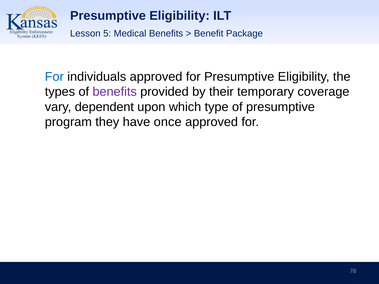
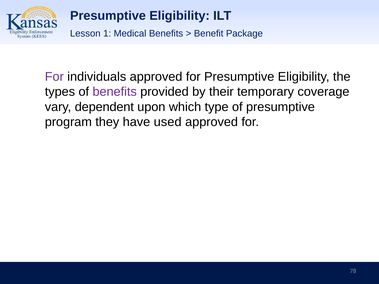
5: 5 -> 1 (107, 33)
For colour: blue -> purple (54, 77)
once: once -> used (168, 122)
